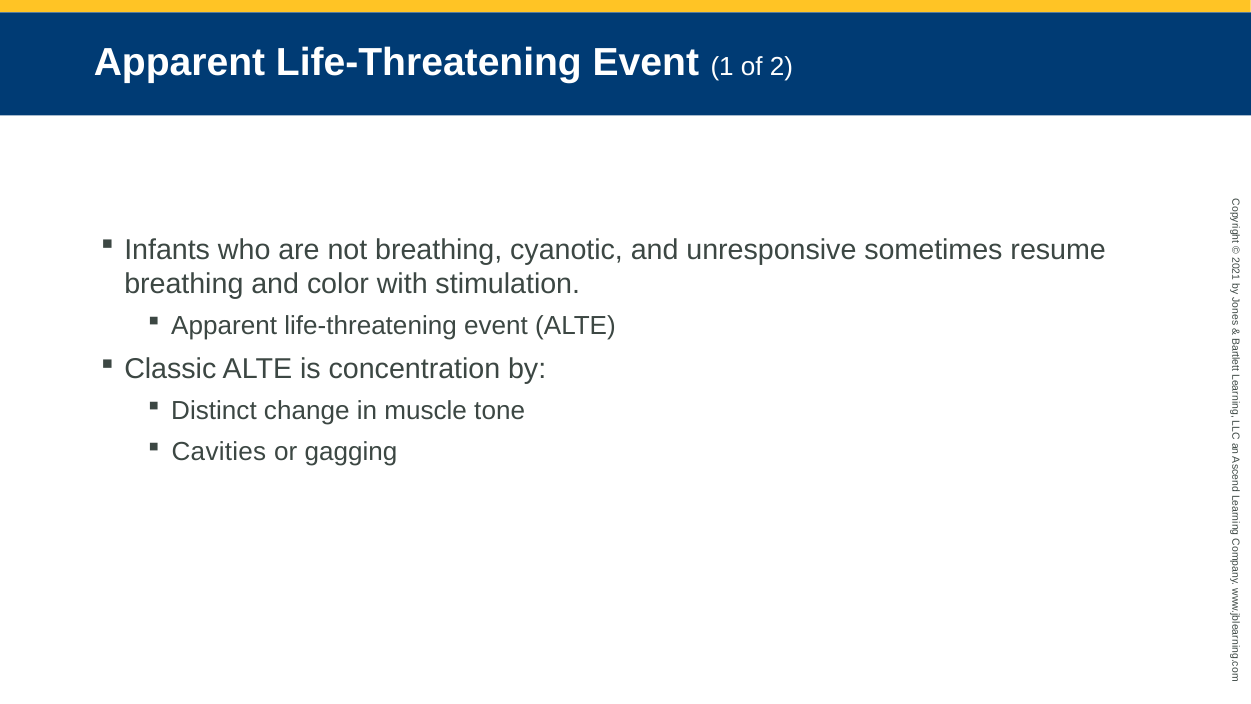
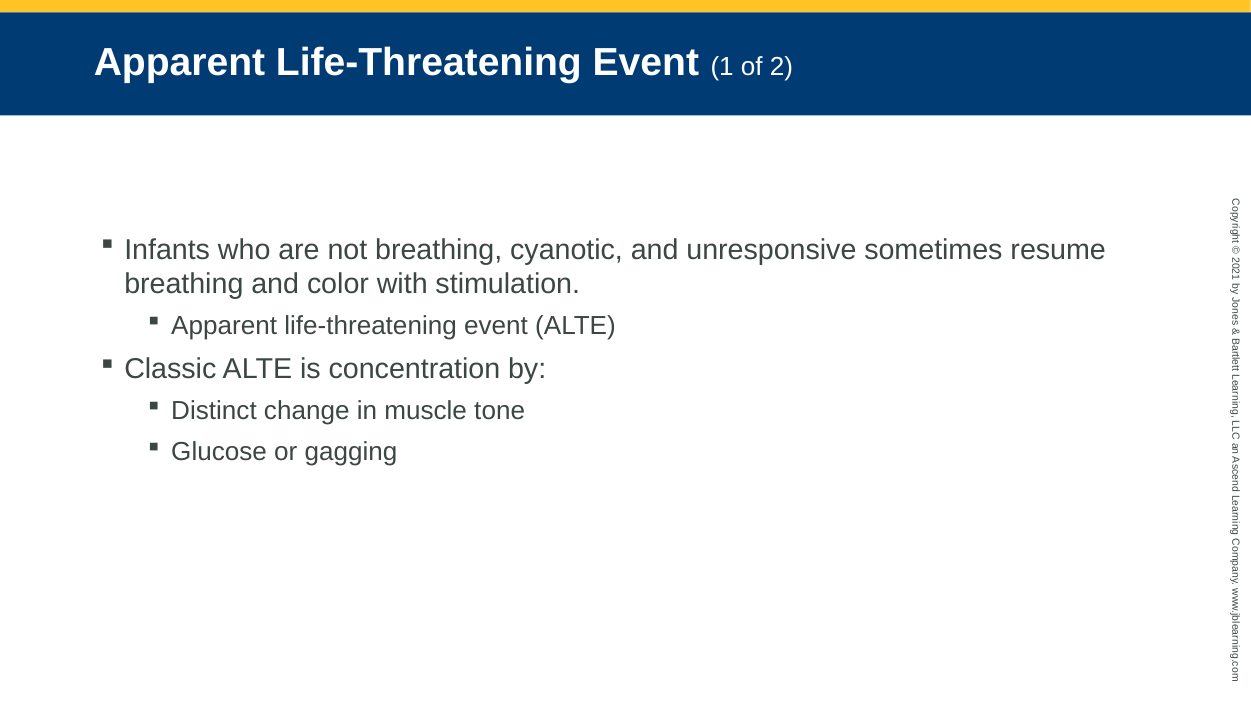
Cavities: Cavities -> Glucose (219, 451)
